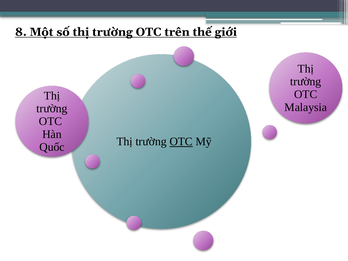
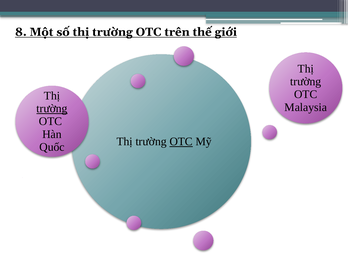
trường underline: none -> present (52, 109)
